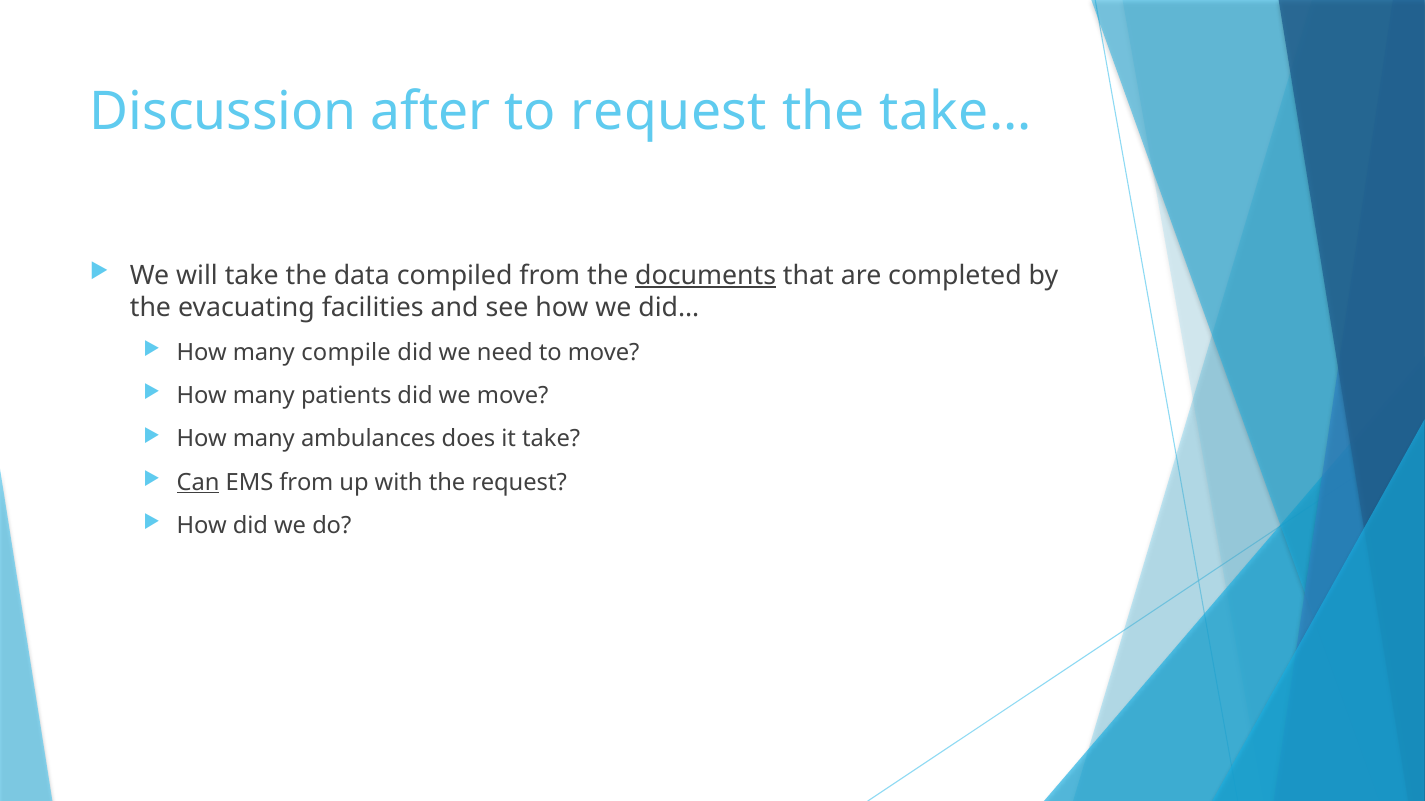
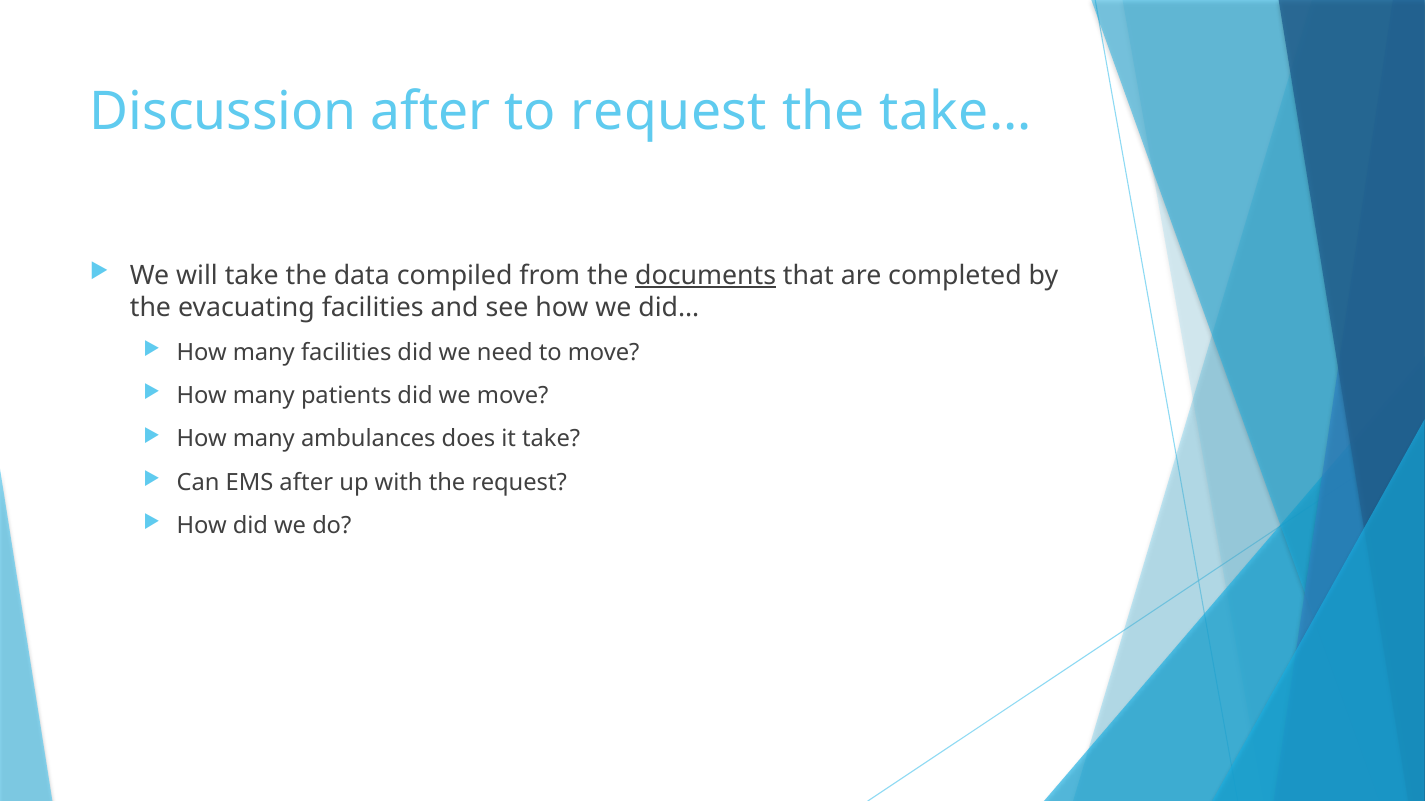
many compile: compile -> facilities (346, 353)
Can underline: present -> none (198, 483)
EMS from: from -> after (306, 483)
